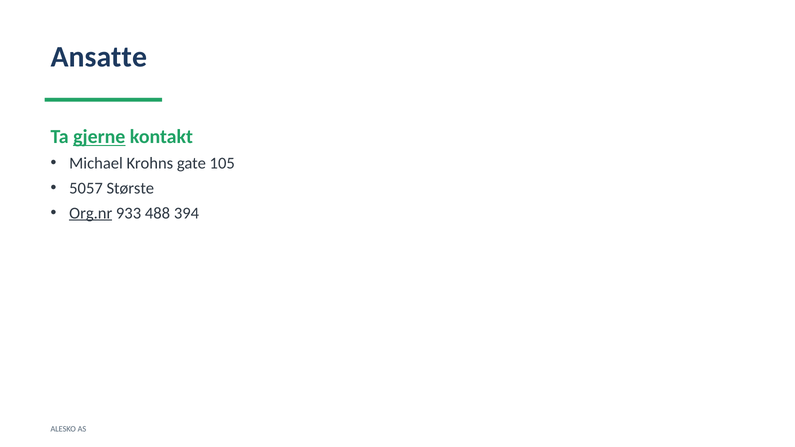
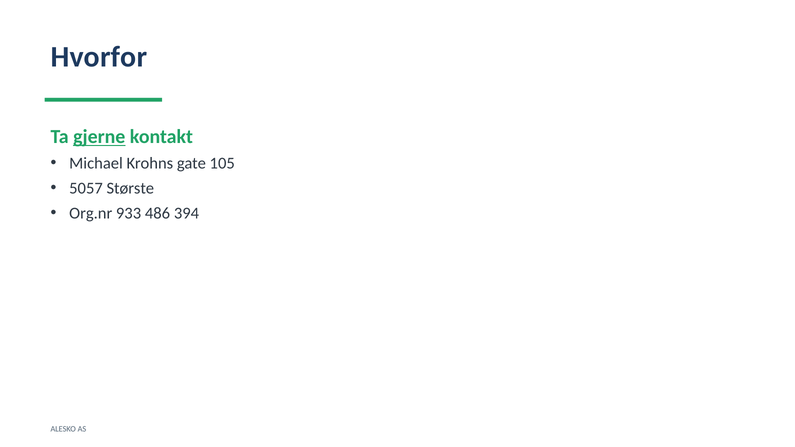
Ansatte: Ansatte -> Hvorfor (99, 57)
Org.nr underline: present -> none (91, 213)
488: 488 -> 486 (157, 213)
